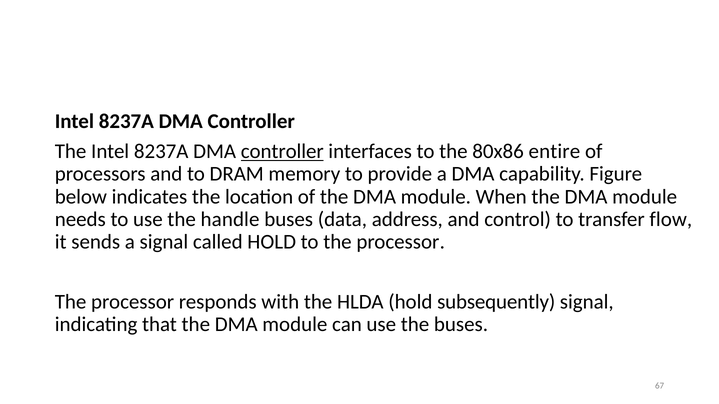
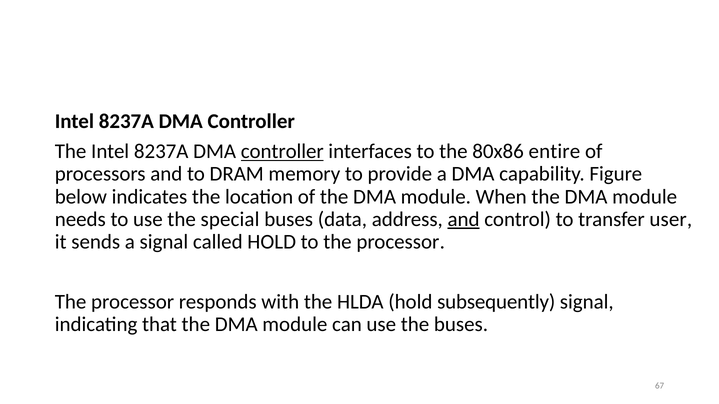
handle: handle -> special (230, 219)
and underline: none -> present (464, 219)
flow: flow -> user (671, 219)
